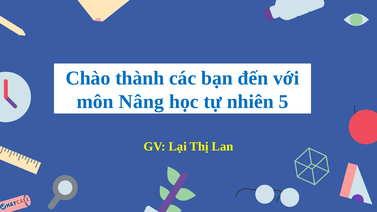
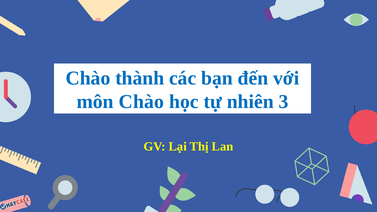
môn Nâng: Nâng -> Chào (141, 102)
5: 5 -> 3 (284, 102)
